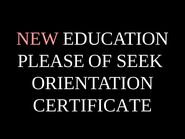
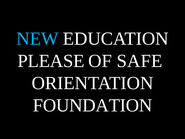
NEW colour: pink -> light blue (37, 39)
SEEK: SEEK -> SAFE (140, 61)
CERTIFICATE: CERTIFICATE -> FOUNDATION (93, 105)
